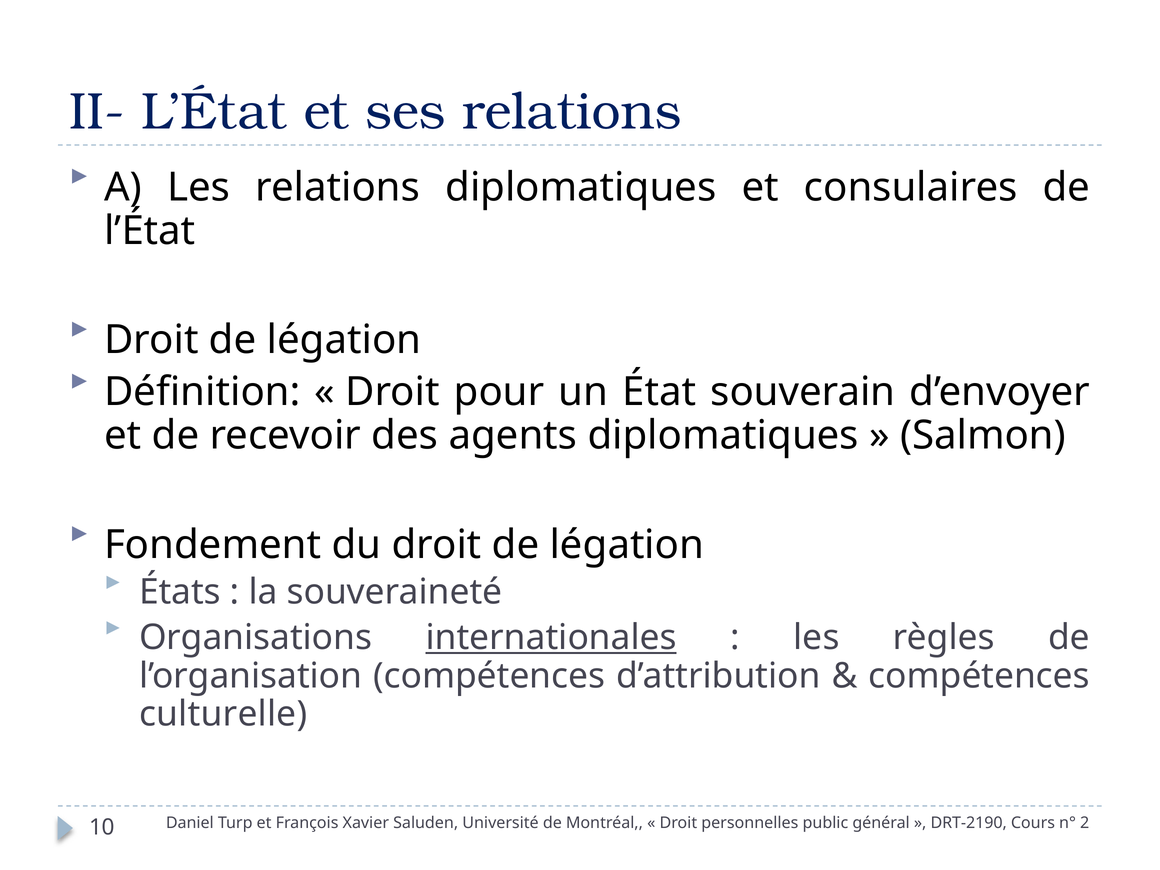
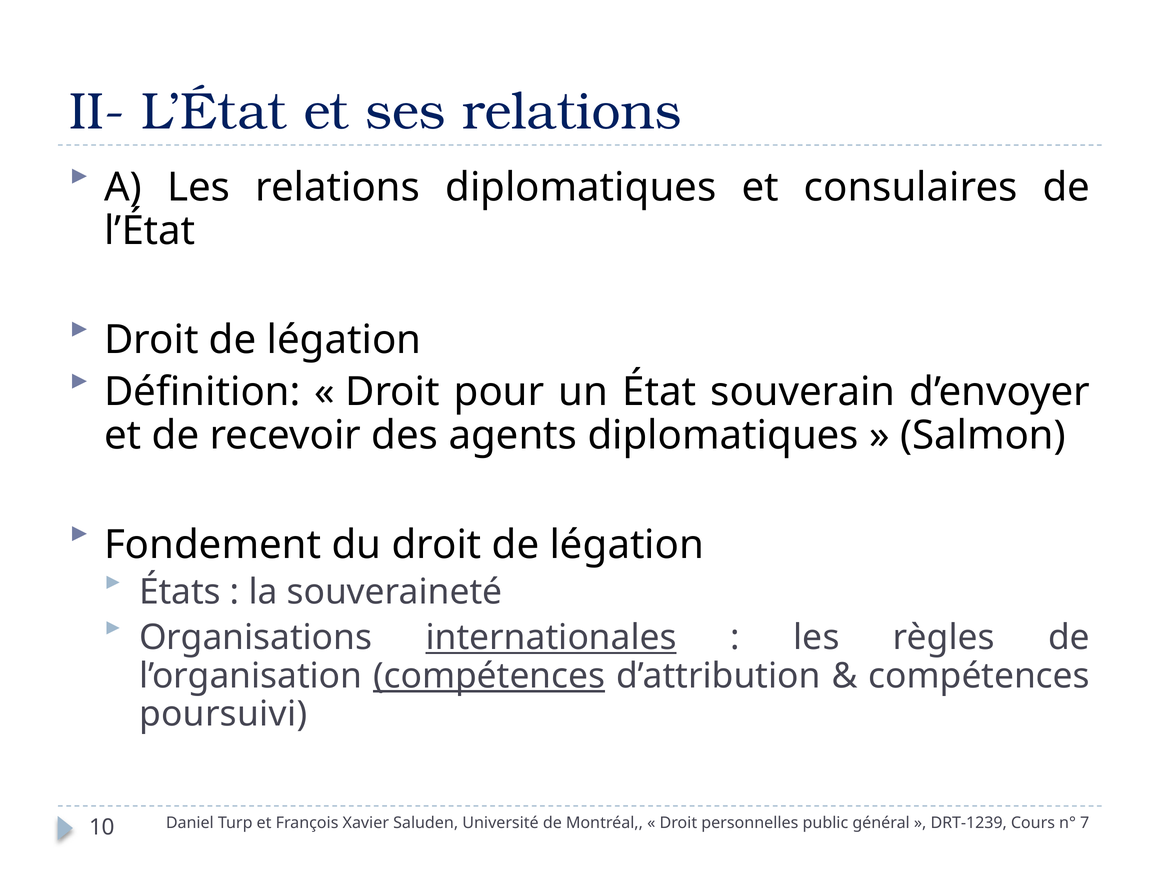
compétences underline: none -> present (489, 676)
culturelle: culturelle -> poursuivi (223, 714)
DRT-2190: DRT-2190 -> DRT-1239 (969, 823)
2: 2 -> 7 (1085, 823)
